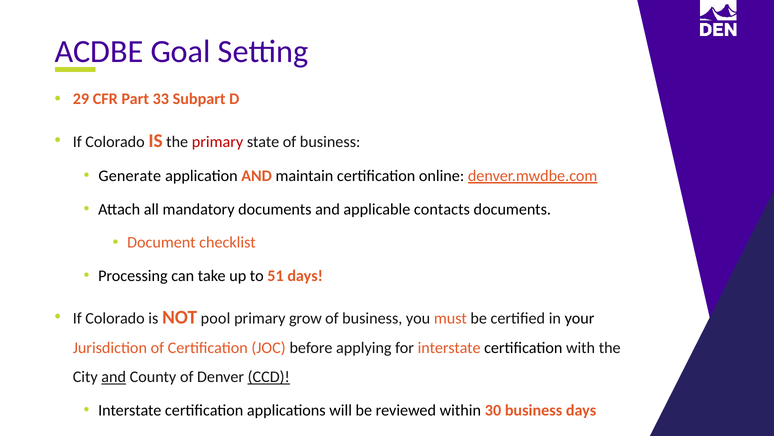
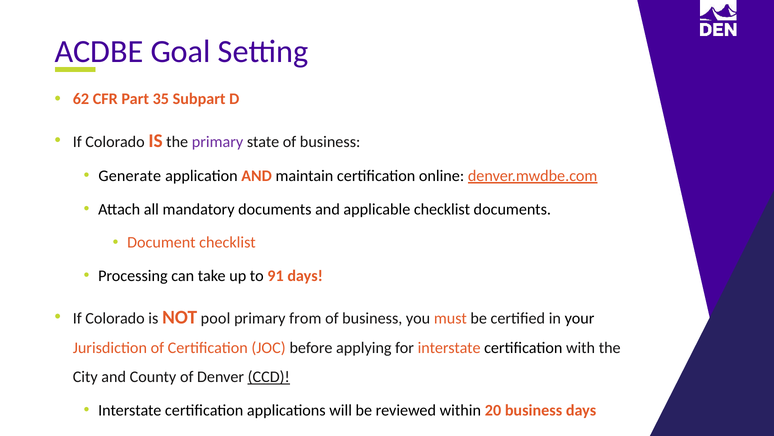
29: 29 -> 62 (81, 99)
33: 33 -> 35 (161, 99)
primary colour: red -> purple (218, 142)
applicable contacts: contacts -> checklist (442, 209)
51: 51 -> 91 (276, 276)
grow: grow -> from (305, 318)
and underline: present -> none (114, 377)
30: 30 -> 20 (493, 410)
